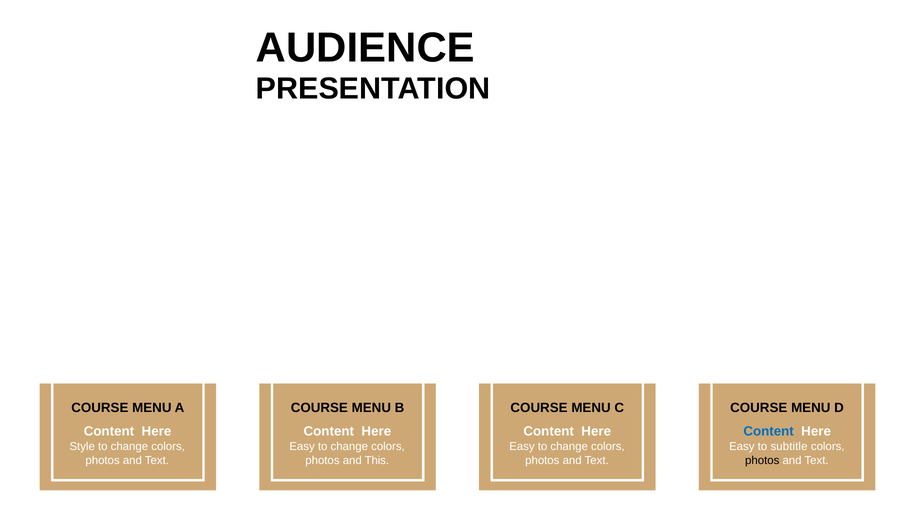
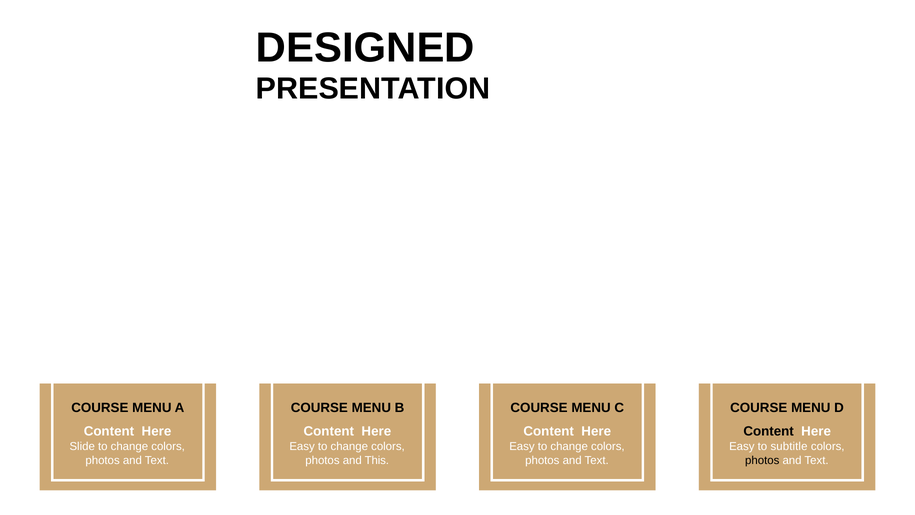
AUDIENCE: AUDIENCE -> DESIGNED (365, 48)
Content colour: blue -> black (769, 431)
Style: Style -> Slide (82, 446)
